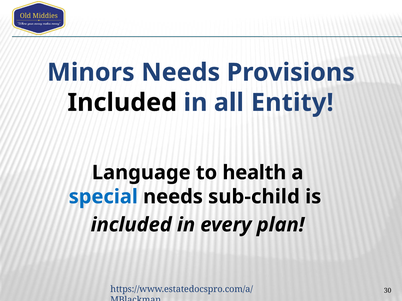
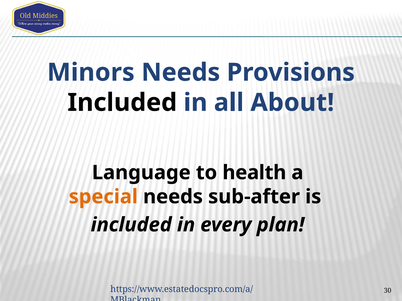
Entity: Entity -> About (292, 103)
special colour: blue -> orange (103, 197)
sub-child: sub-child -> sub-after (254, 197)
